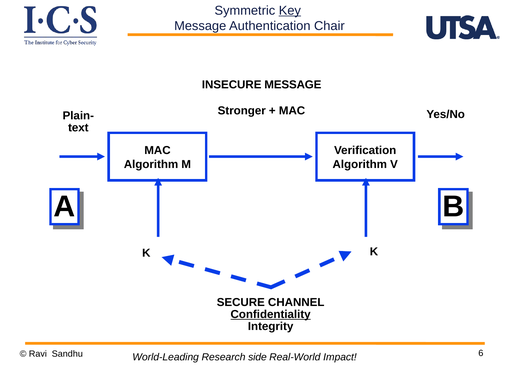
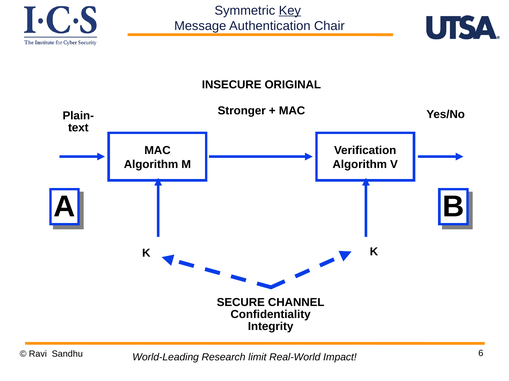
INSECURE MESSAGE: MESSAGE -> ORIGINAL (293, 85)
Confidentiality underline: present -> none (271, 315)
side: side -> limit (257, 358)
